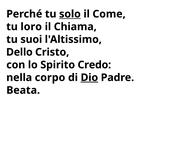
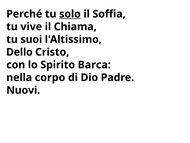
Come: Come -> Soffia (109, 14)
loro: loro -> vive (31, 27)
Credo: Credo -> Barca (94, 65)
Dio underline: present -> none (89, 77)
Beata: Beata -> Nuovi (23, 90)
